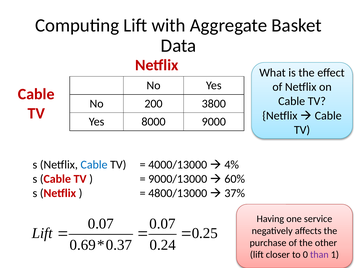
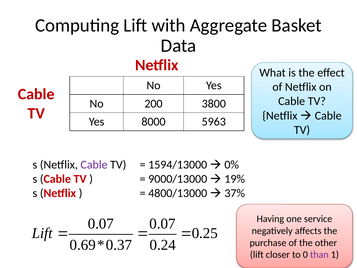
9000: 9000 -> 5963 (214, 122)
Cable colour: blue -> purple (94, 165)
4000/13000: 4000/13000 -> 1594/13000 (178, 165)
4%: 4% -> 0% (232, 165)
60%: 60% -> 19% (235, 179)
